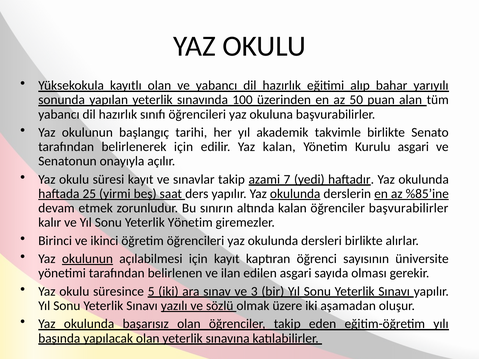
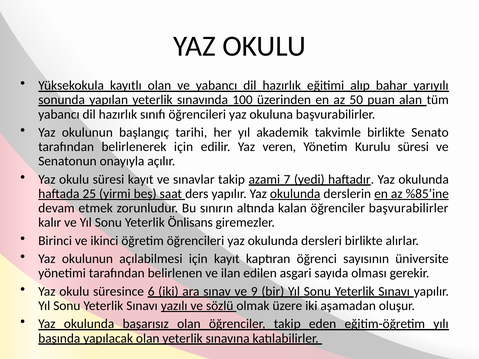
Yaz kalan: kalan -> veren (279, 147)
Kurulu asgari: asgari -> süresi (413, 147)
Yeterlik Yönetim: Yönetim -> Önlisans (190, 223)
okulunun underline: present -> none (87, 259)
5: 5 -> 6 (151, 292)
3: 3 -> 9 (254, 292)
